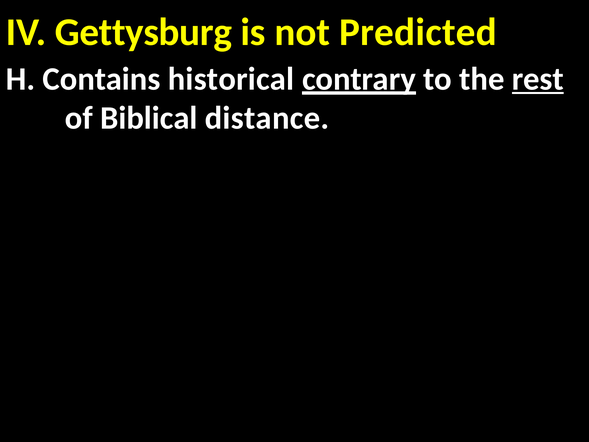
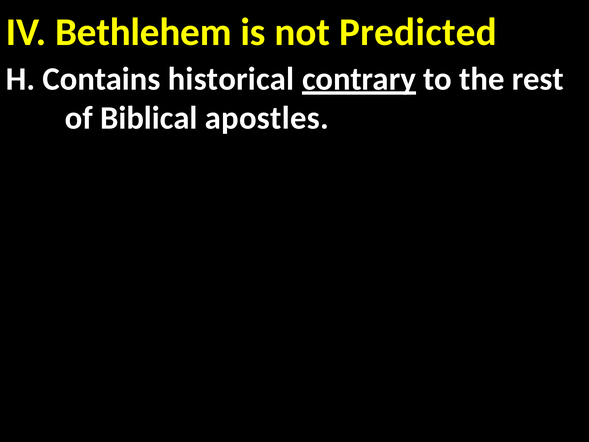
Gettysburg: Gettysburg -> Bethlehem (143, 32)
rest underline: present -> none (538, 79)
distance: distance -> apostles (267, 118)
